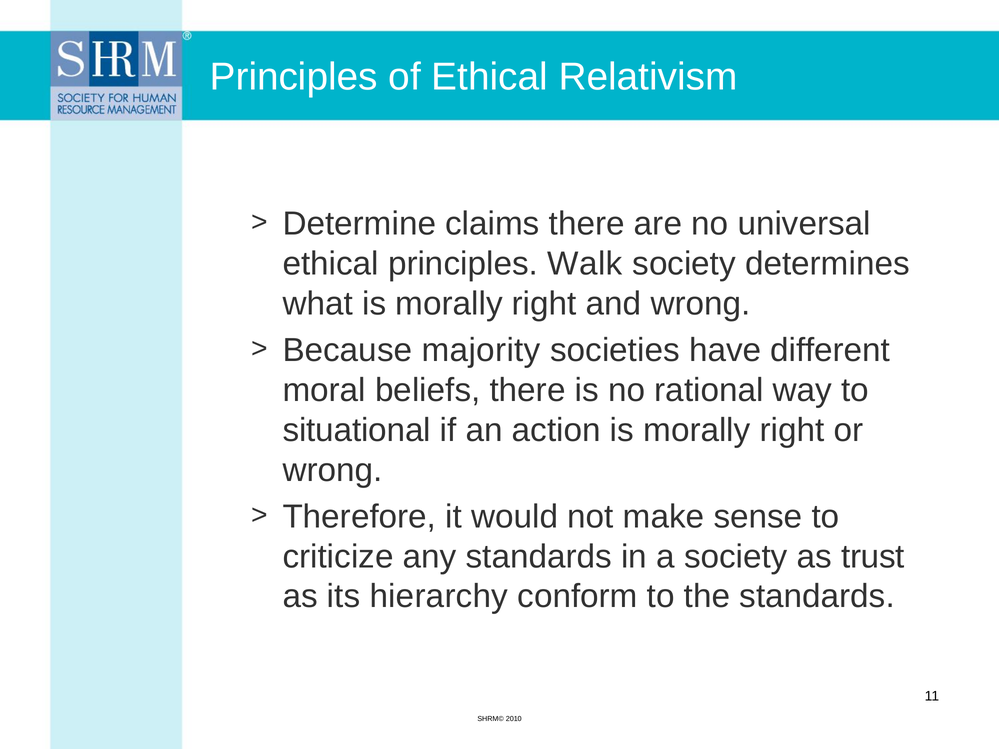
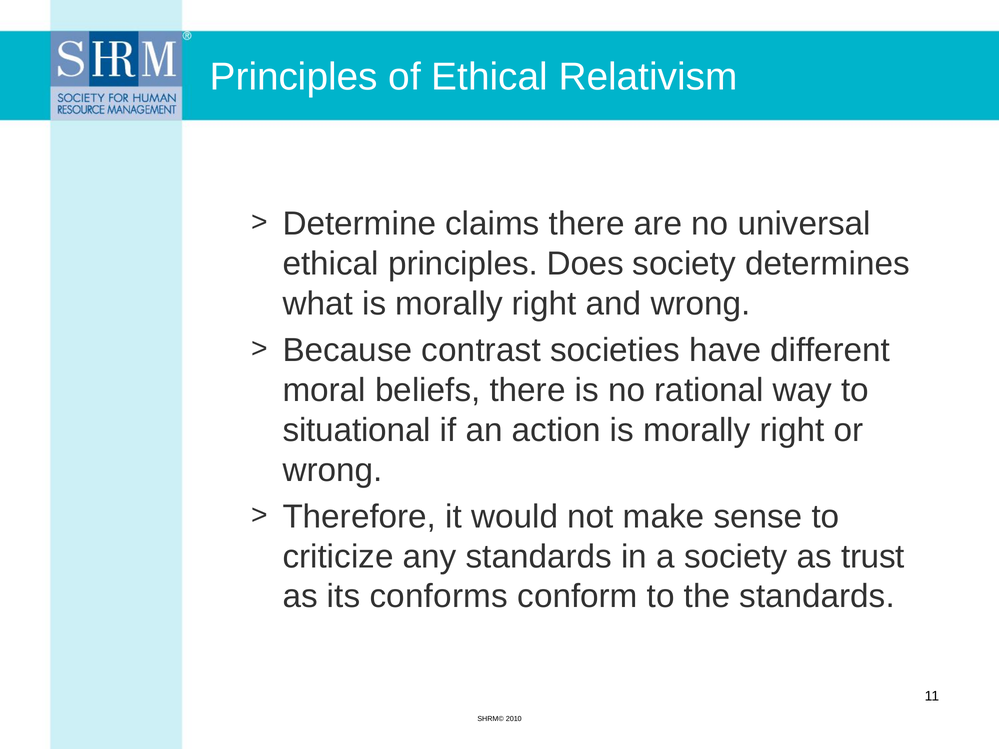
Walk: Walk -> Does (585, 264)
majority: majority -> contrast (481, 350)
hierarchy: hierarchy -> conforms (439, 597)
